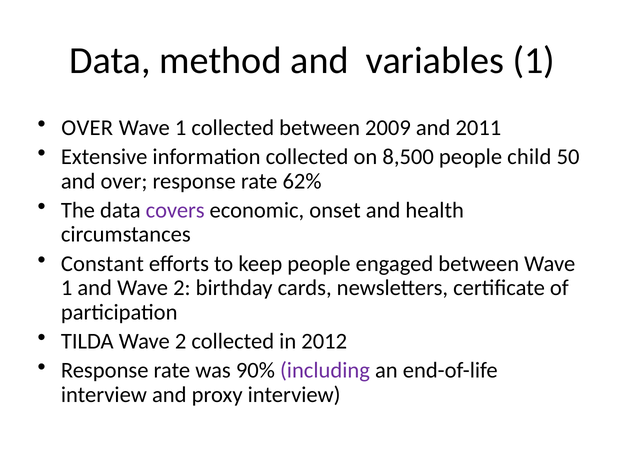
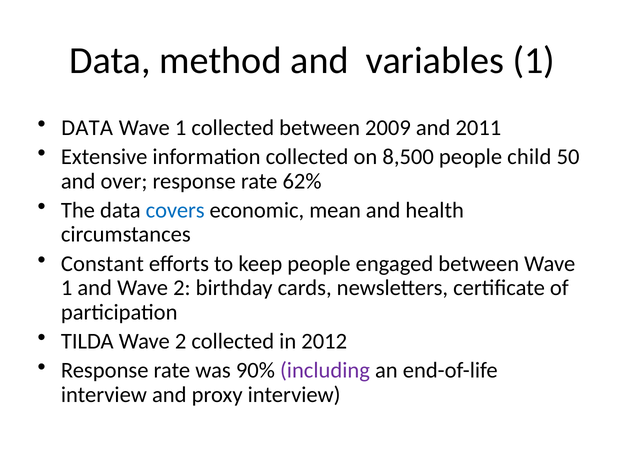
OVER: OVER -> DATA (87, 128)
covers colour: purple -> blue (175, 210)
onset: onset -> mean (335, 210)
